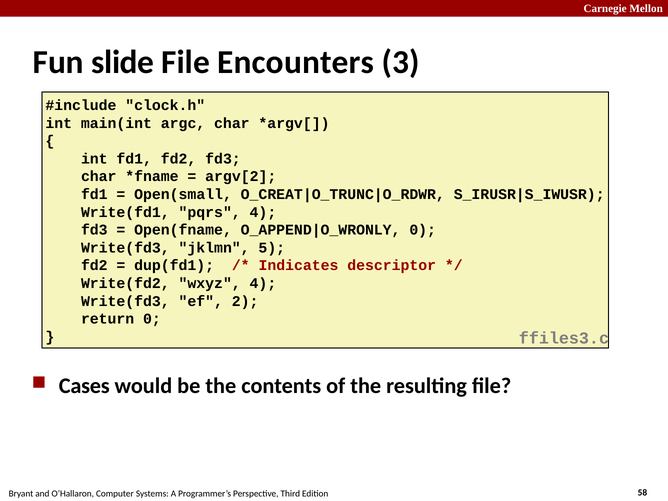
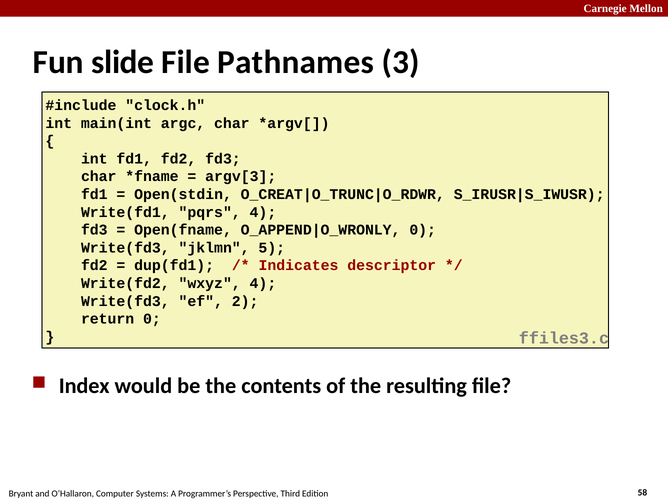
Encounters: Encounters -> Pathnames (296, 62)
argv[2: argv[2 -> argv[3 (241, 177)
Open(small: Open(small -> Open(stdin (183, 194)
Cases: Cases -> Index (84, 386)
